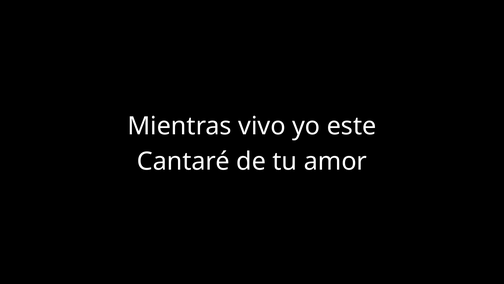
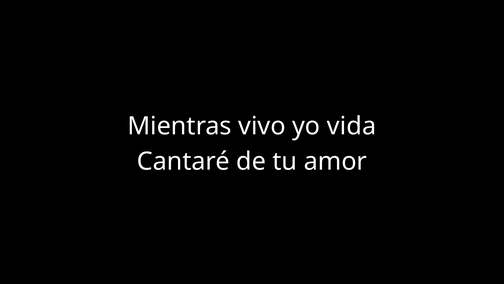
este: este -> vida (351, 126)
